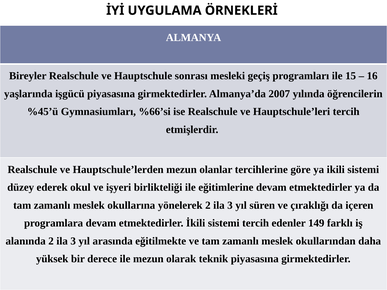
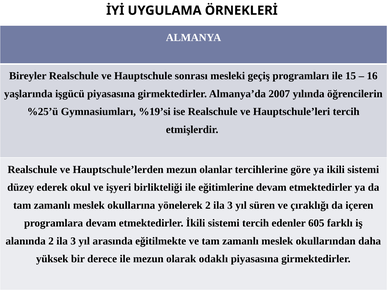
%45’ü: %45’ü -> %25’ü (43, 112)
%66’si: %66’si -> %19’si (155, 112)
149: 149 -> 605 (316, 223)
teknik: teknik -> odaklı (213, 259)
